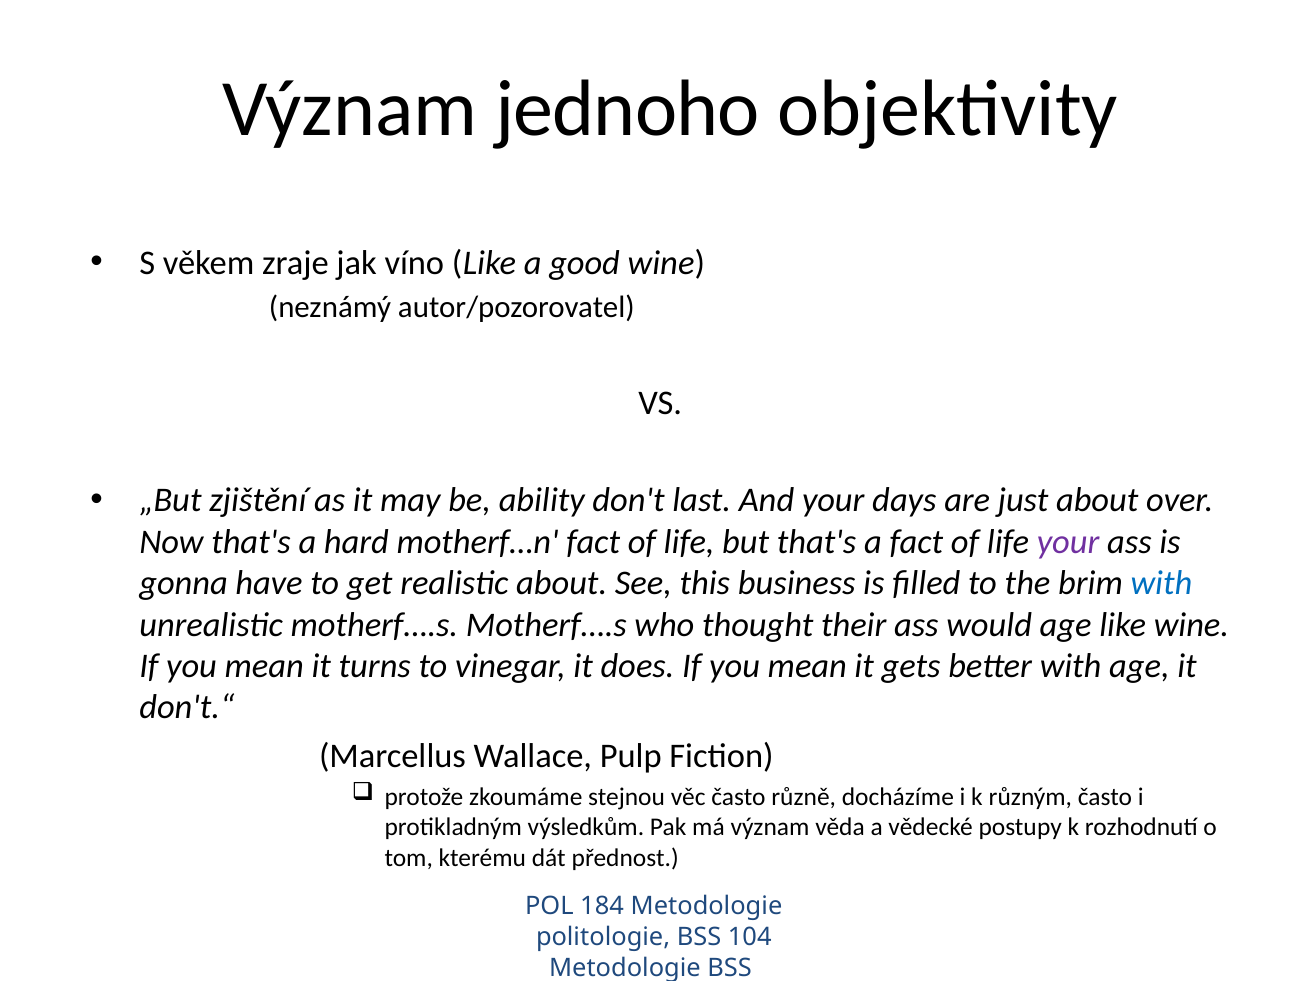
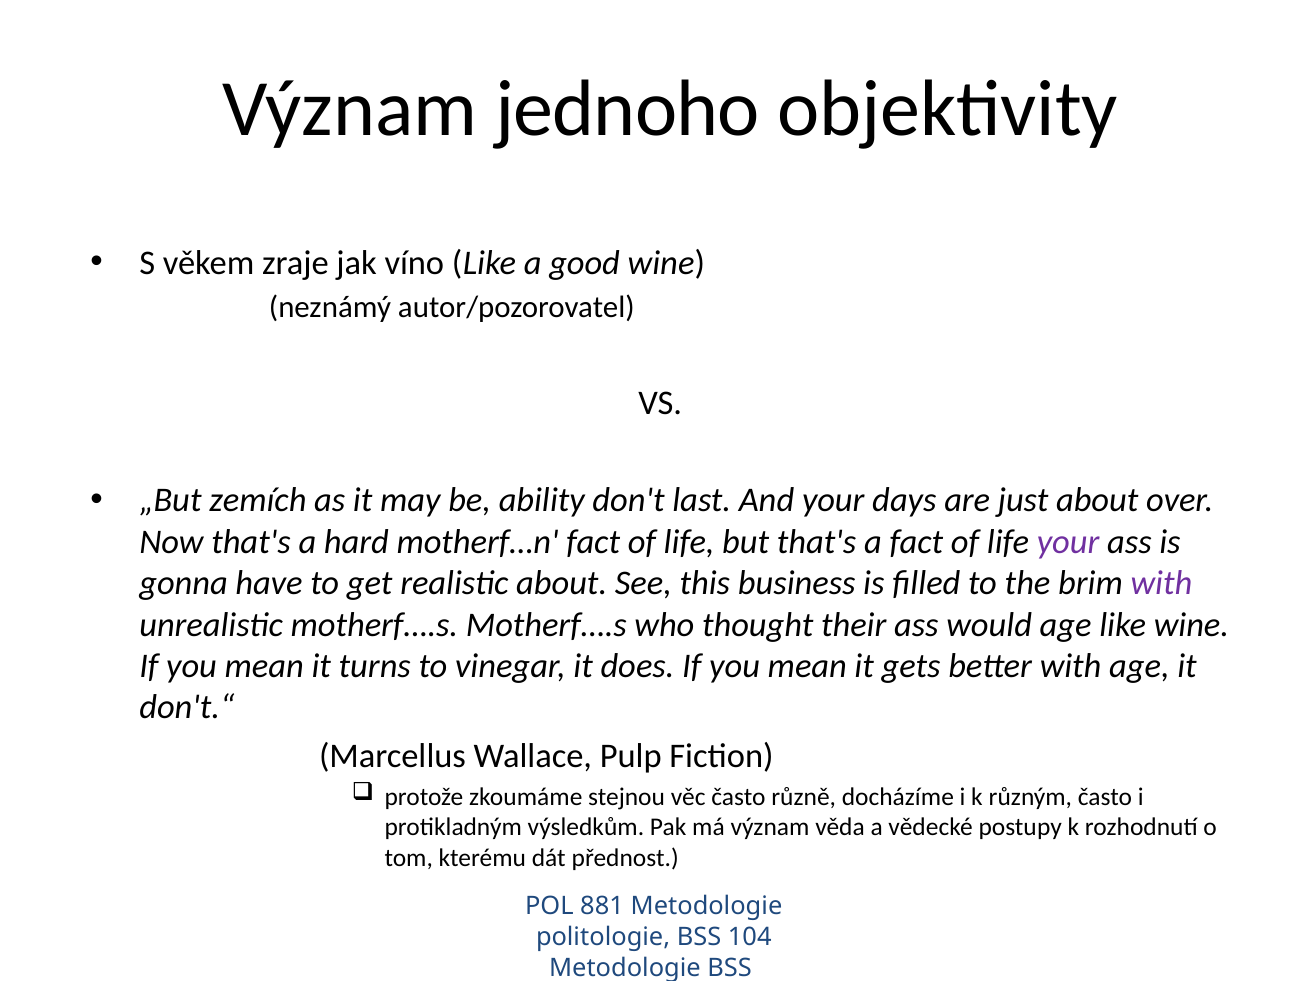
zjištění: zjištění -> zemích (258, 501)
with colour: blue -> purple (1161, 583)
184: 184 -> 881 (602, 907)
